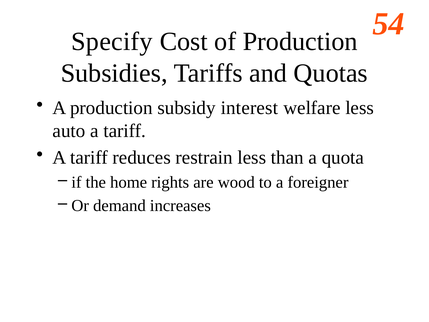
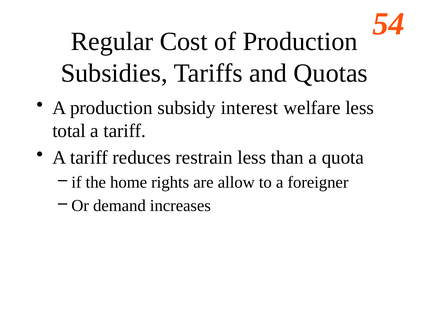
Specify: Specify -> Regular (112, 42)
auto: auto -> total (69, 131)
wood: wood -> allow (236, 182)
